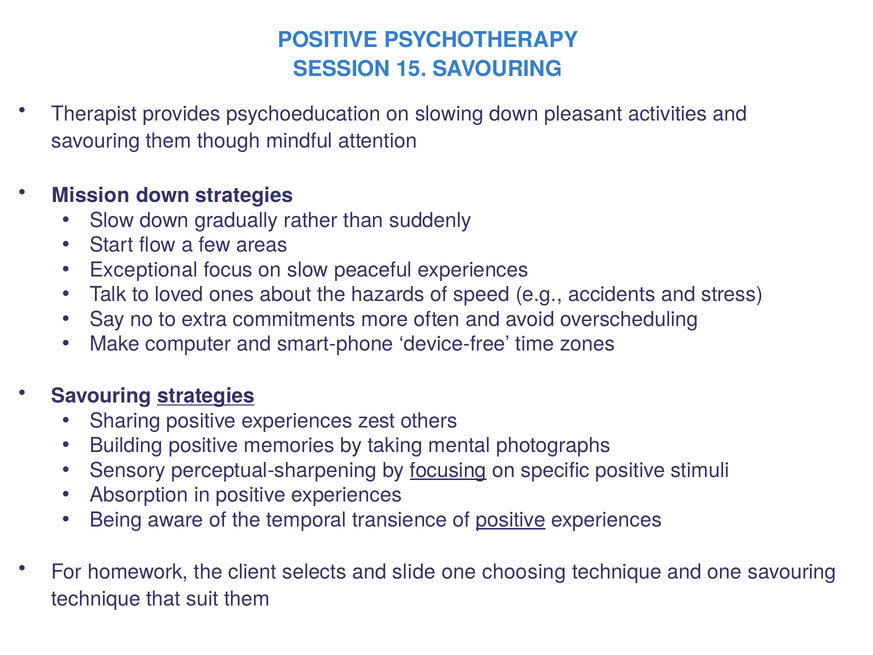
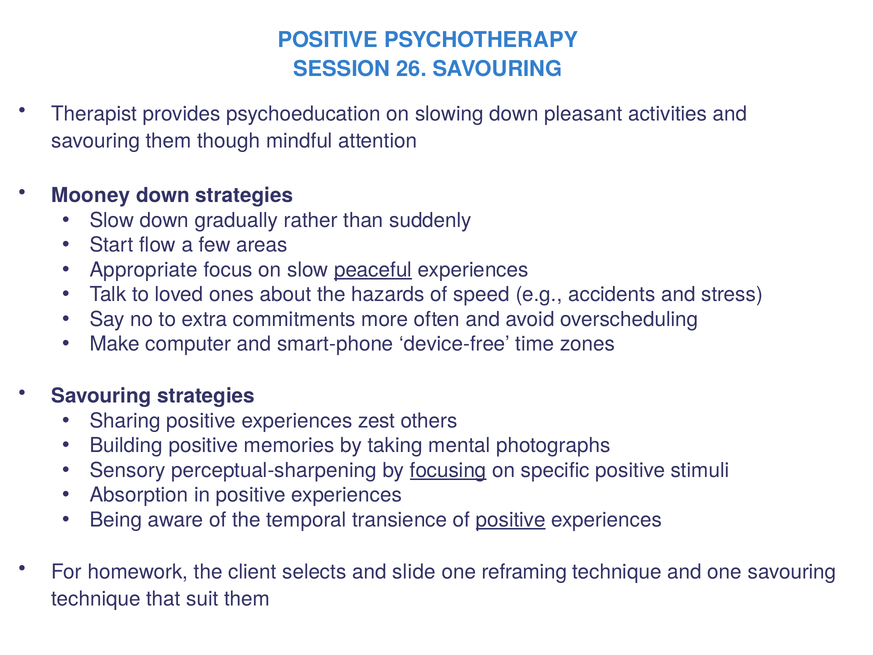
15: 15 -> 26 (411, 69)
Mission: Mission -> Mooney (91, 196)
Exceptional: Exceptional -> Appropriate (144, 270)
peaceful underline: none -> present (373, 270)
strategies underline: present -> none (206, 396)
choosing: choosing -> reframing (524, 572)
